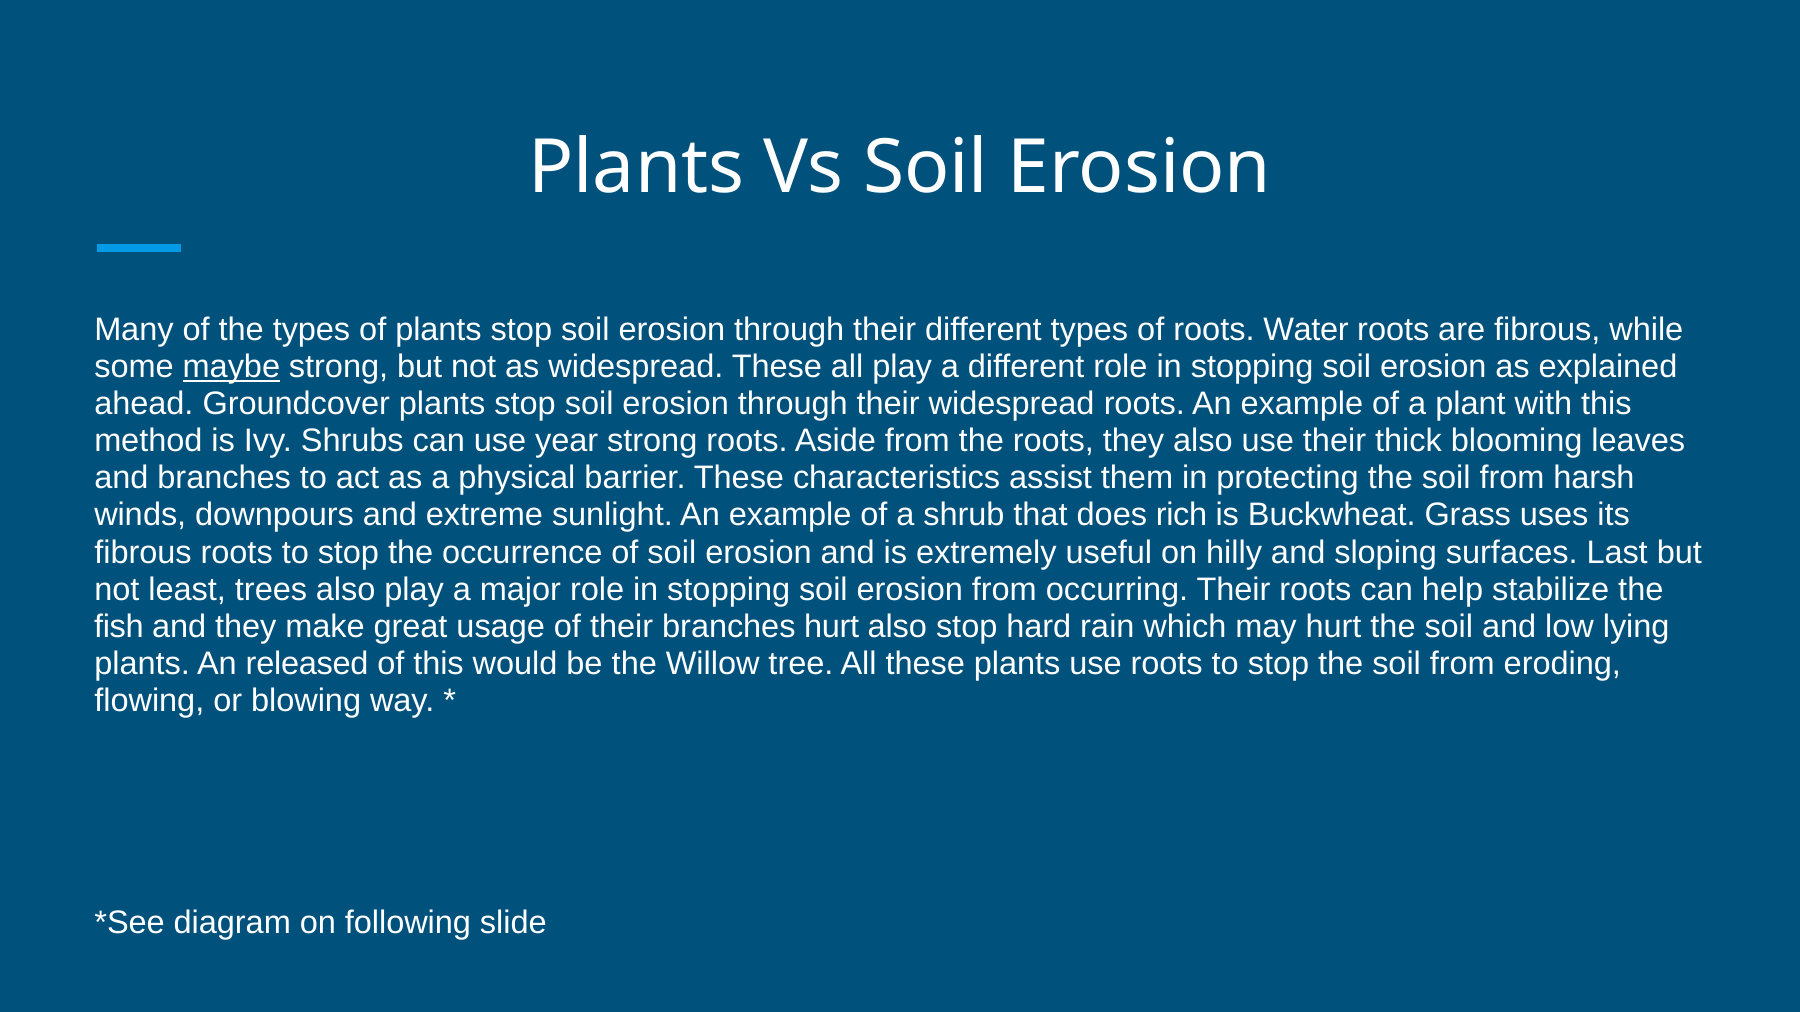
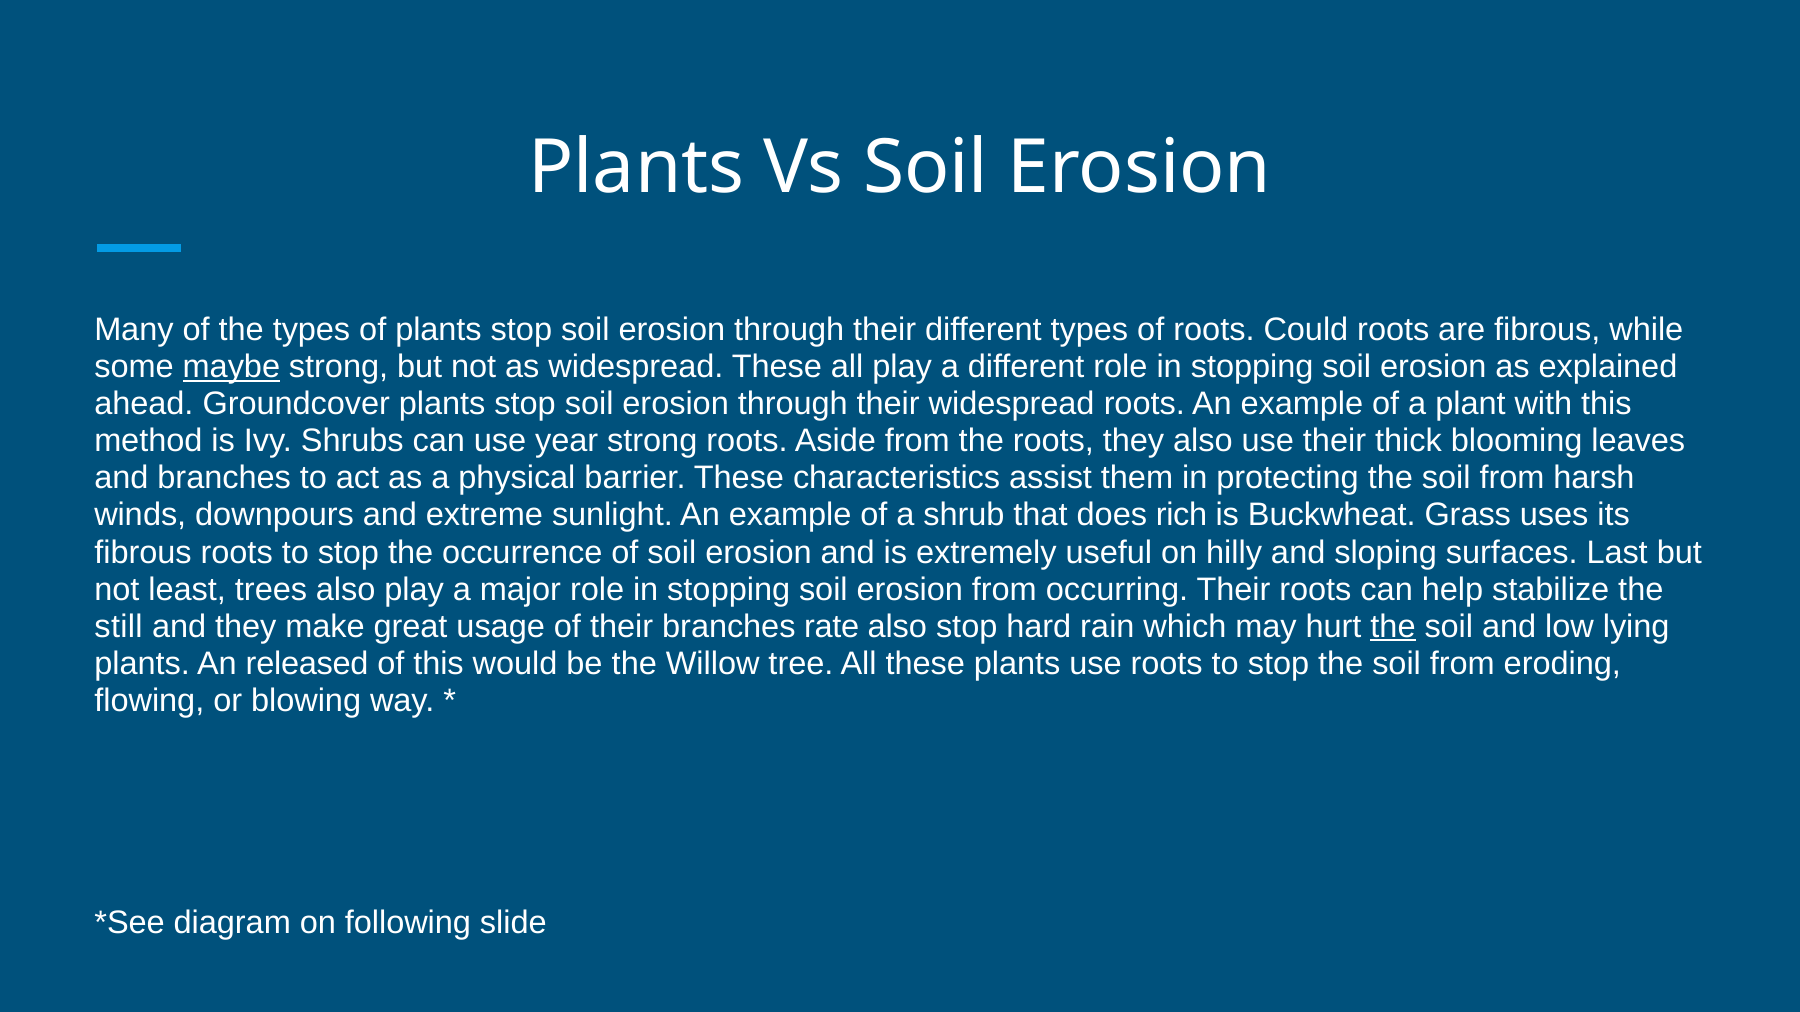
Water: Water -> Could (1306, 330)
fish: fish -> still (119, 627)
branches hurt: hurt -> rate (832, 627)
the underline: none -> present (1393, 627)
